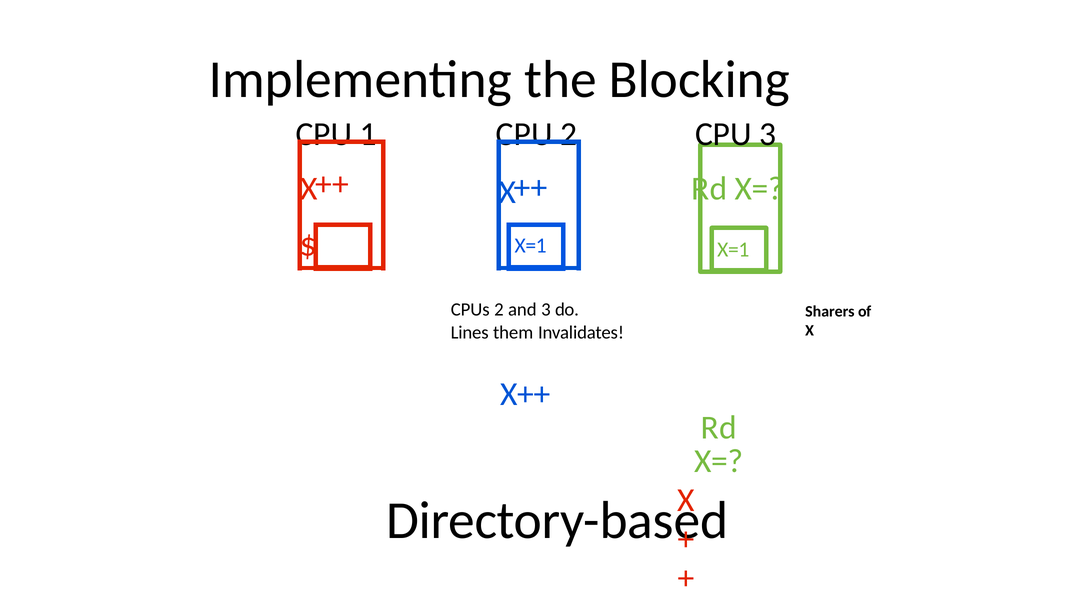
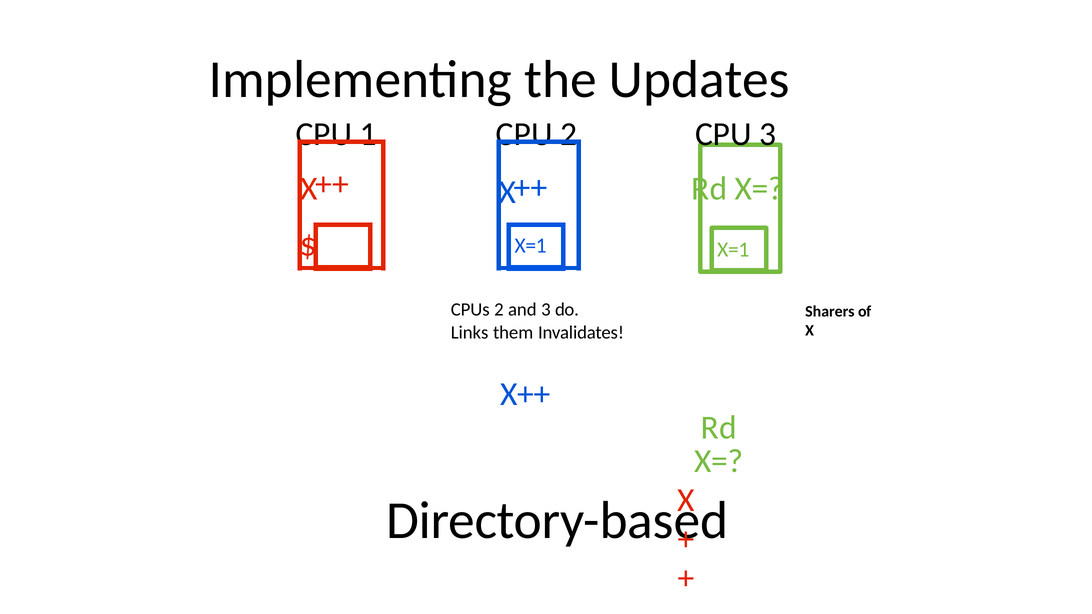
Blocking: Blocking -> Updates (699, 80)
Lines: Lines -> Links (470, 333)
